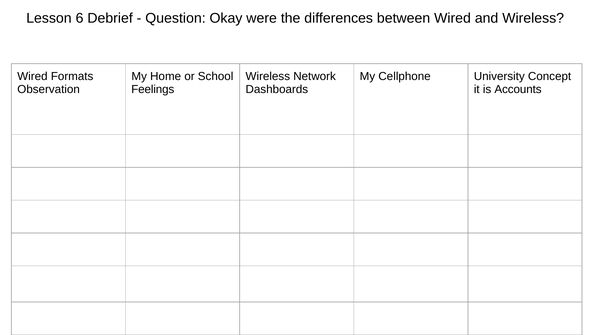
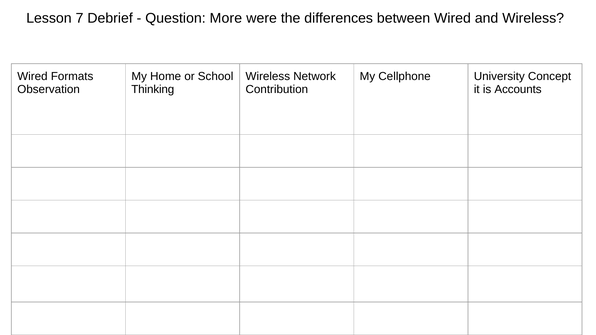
6: 6 -> 7 (80, 18)
Okay: Okay -> More (226, 18)
Feelings: Feelings -> Thinking (153, 89)
Dashboards: Dashboards -> Contribution (277, 89)
